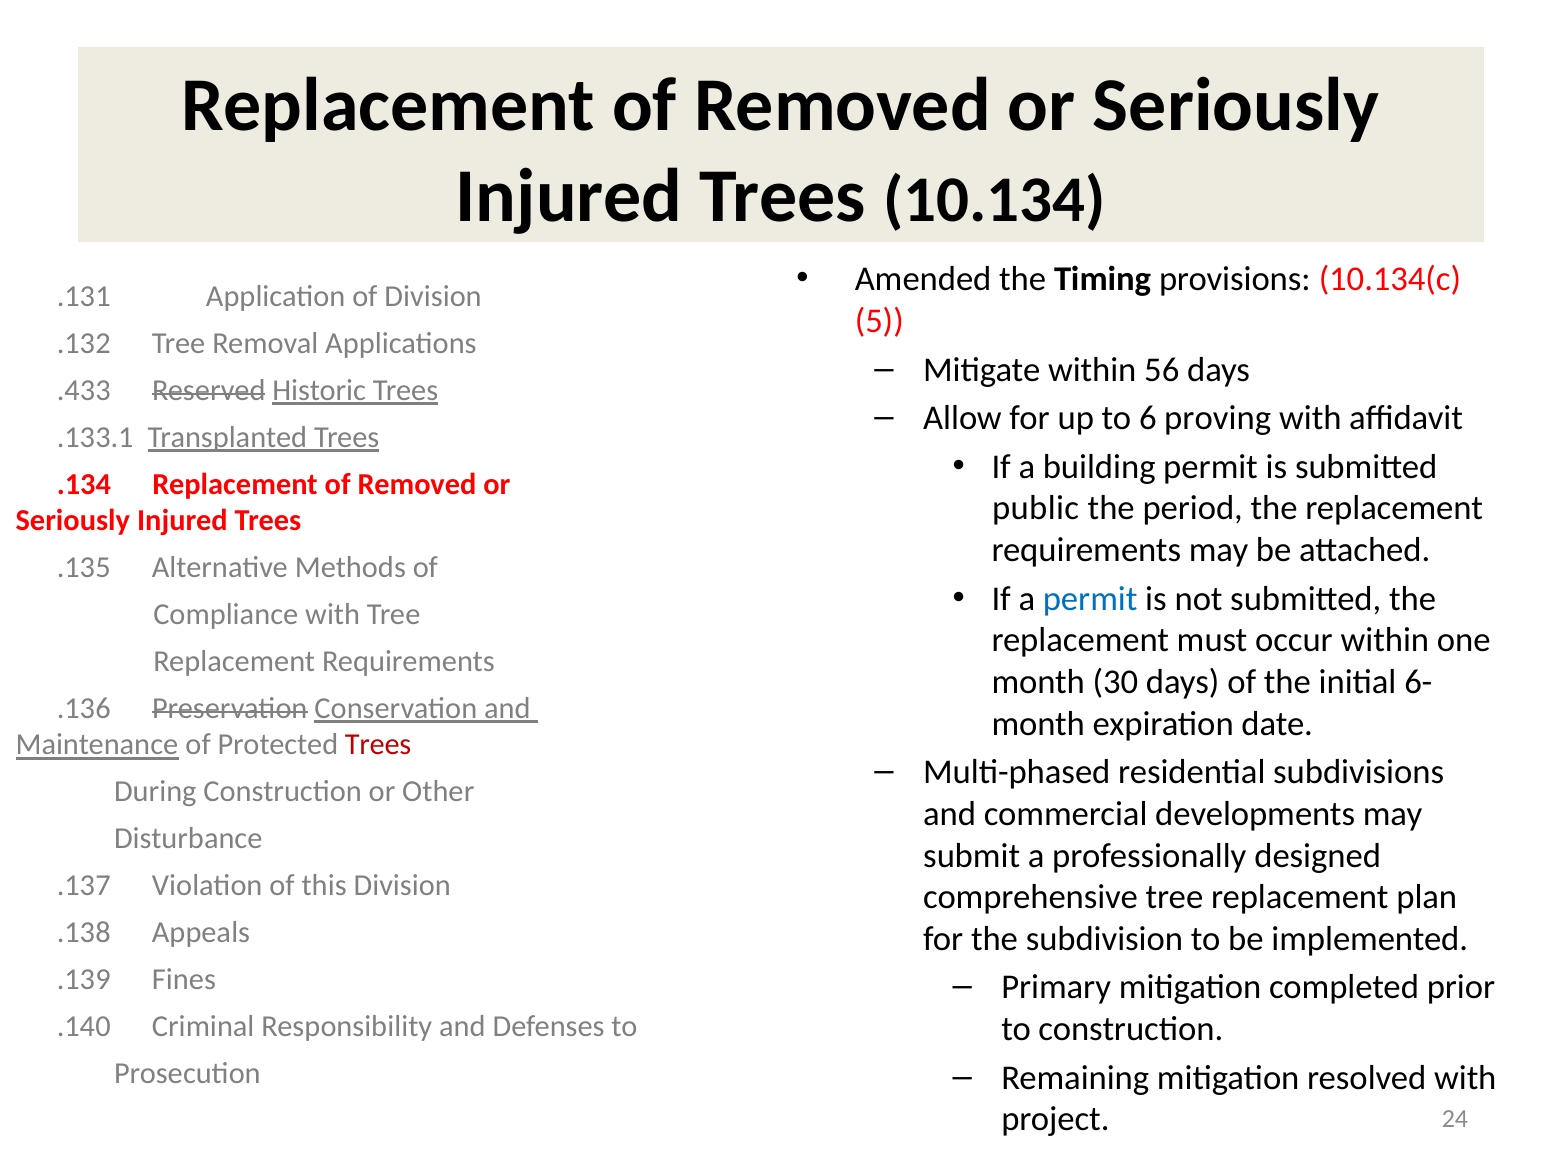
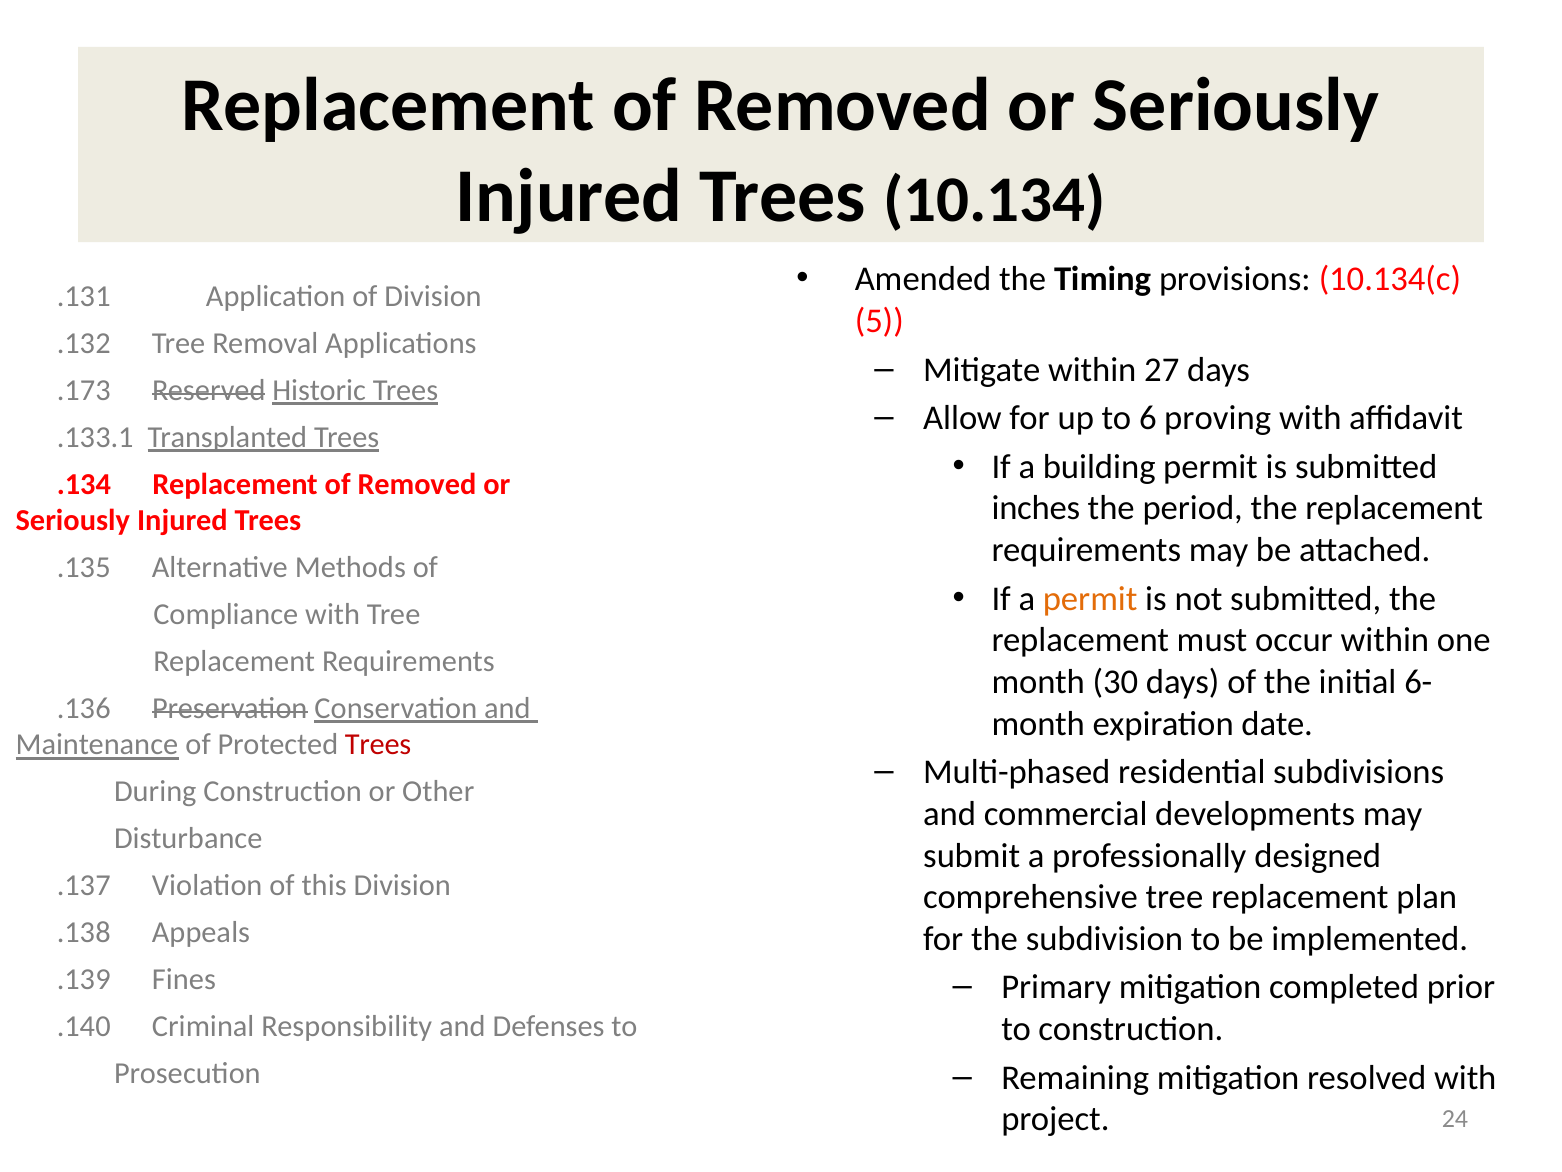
56: 56 -> 27 (1162, 370)
.433: .433 -> .173 (84, 390)
public: public -> inches (1036, 508)
permit colour: blue -> orange (1090, 599)
